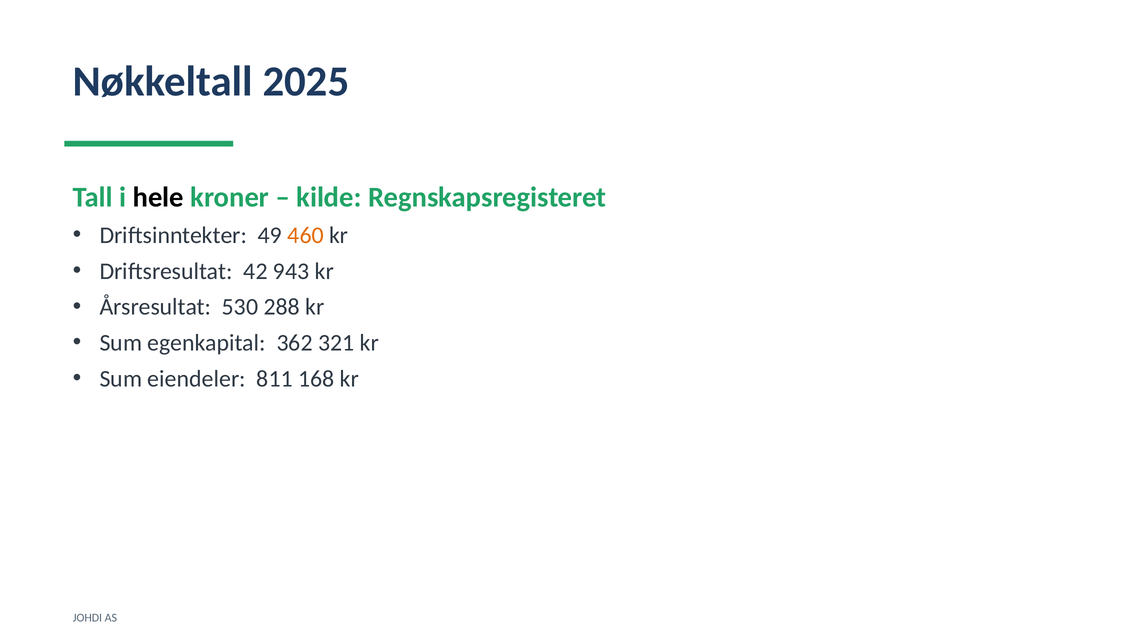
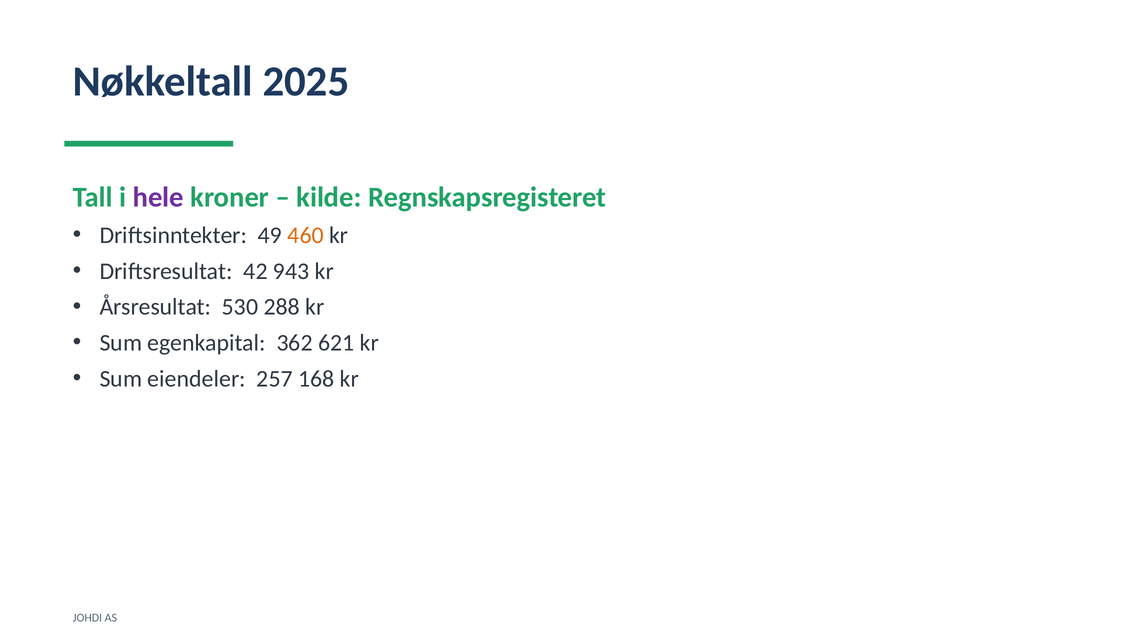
hele colour: black -> purple (158, 197)
321: 321 -> 621 (336, 343)
811: 811 -> 257 (275, 378)
